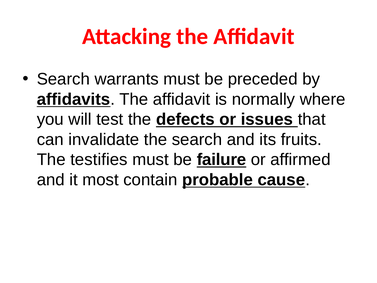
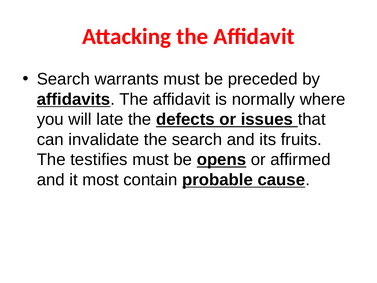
test: test -> late (110, 119)
failure: failure -> opens (221, 160)
